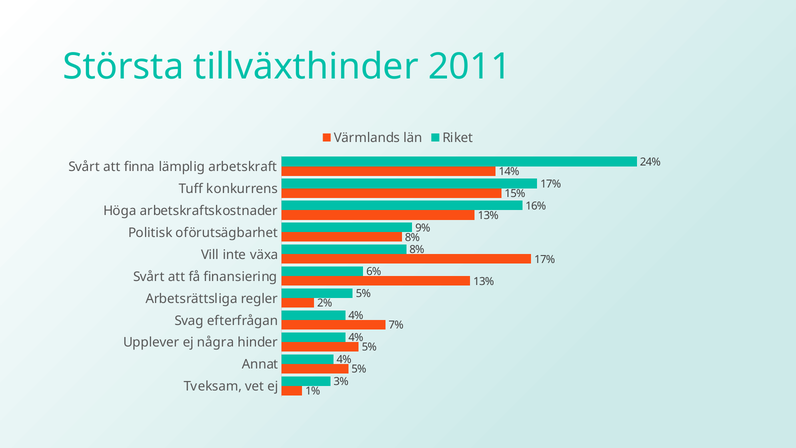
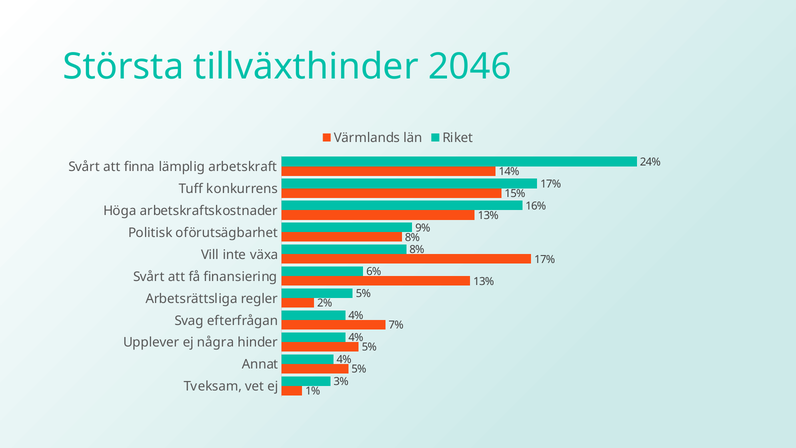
2011: 2011 -> 2046 (470, 67)
